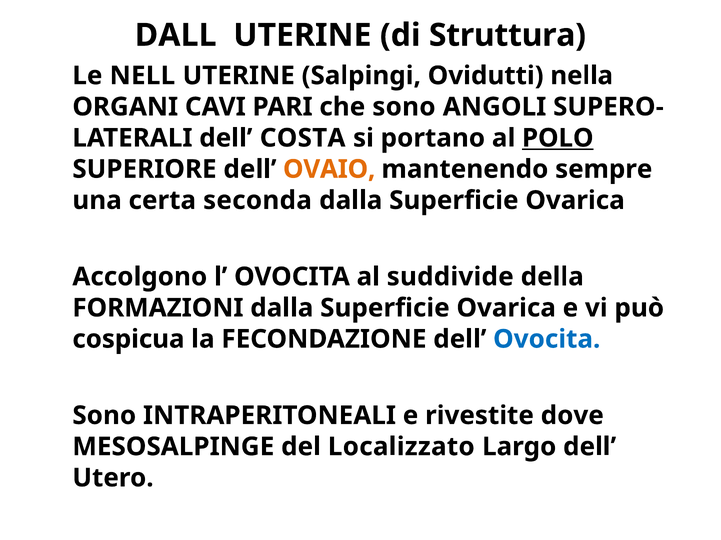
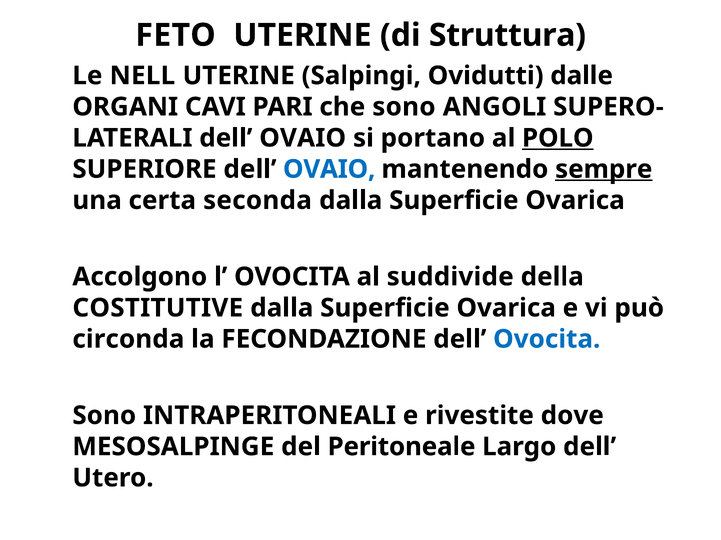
DALL: DALL -> FETO (176, 35)
nella: nella -> dalle (582, 76)
COSTA: COSTA -> OVAIO (303, 138)
OVAIO colour: orange -> blue (329, 169)
sempre underline: none -> present (604, 169)
FORMAZIONI: FORMAZIONI -> COSTITUTIVE (158, 308)
cospicua: cospicua -> circonda (128, 340)
Localizzato: Localizzato -> Peritoneale (402, 447)
